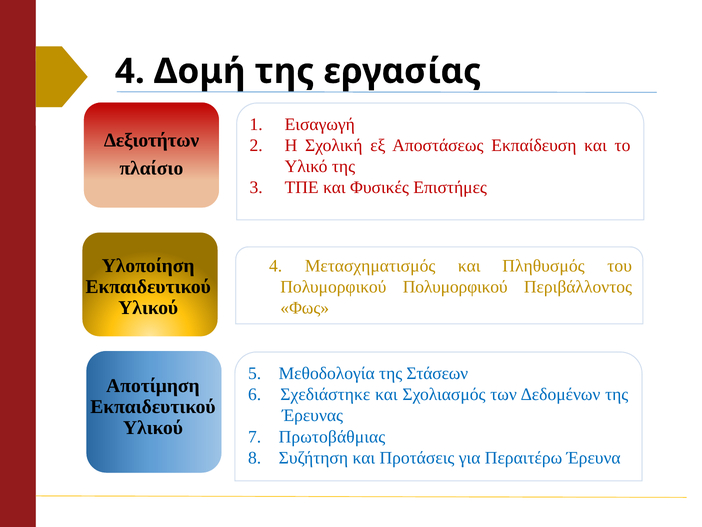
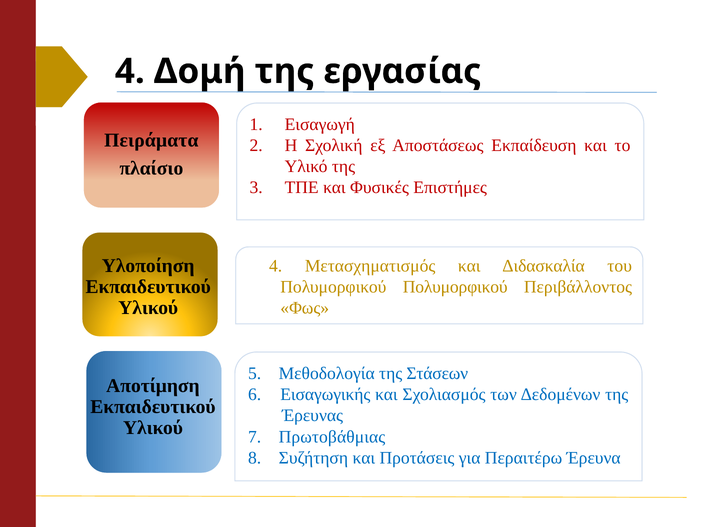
Δεξιοτήτων: Δεξιοτήτων -> Πειράματα (151, 140)
Πληθυσμός: Πληθυσμός -> Διδασκαλία (544, 266)
Σχεδιάστηκε: Σχεδιάστηκε -> Εισαγωγικής (325, 394)
